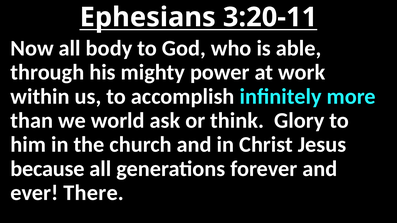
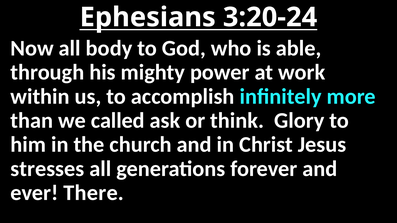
3:20-11: 3:20-11 -> 3:20-24 (270, 17)
world: world -> called (118, 121)
because: because -> stresses (47, 169)
